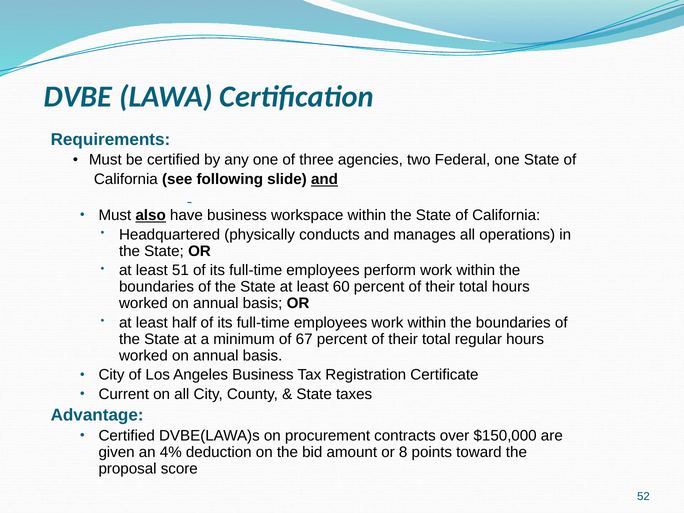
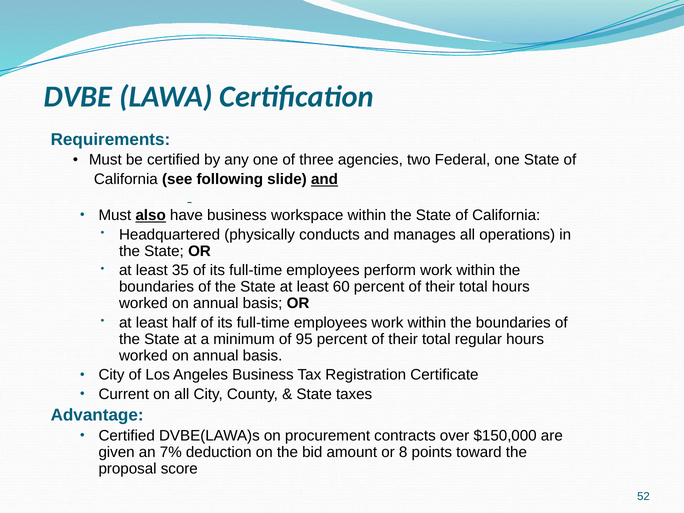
51: 51 -> 35 (180, 270)
67: 67 -> 95 (304, 339)
4%: 4% -> 7% (171, 452)
